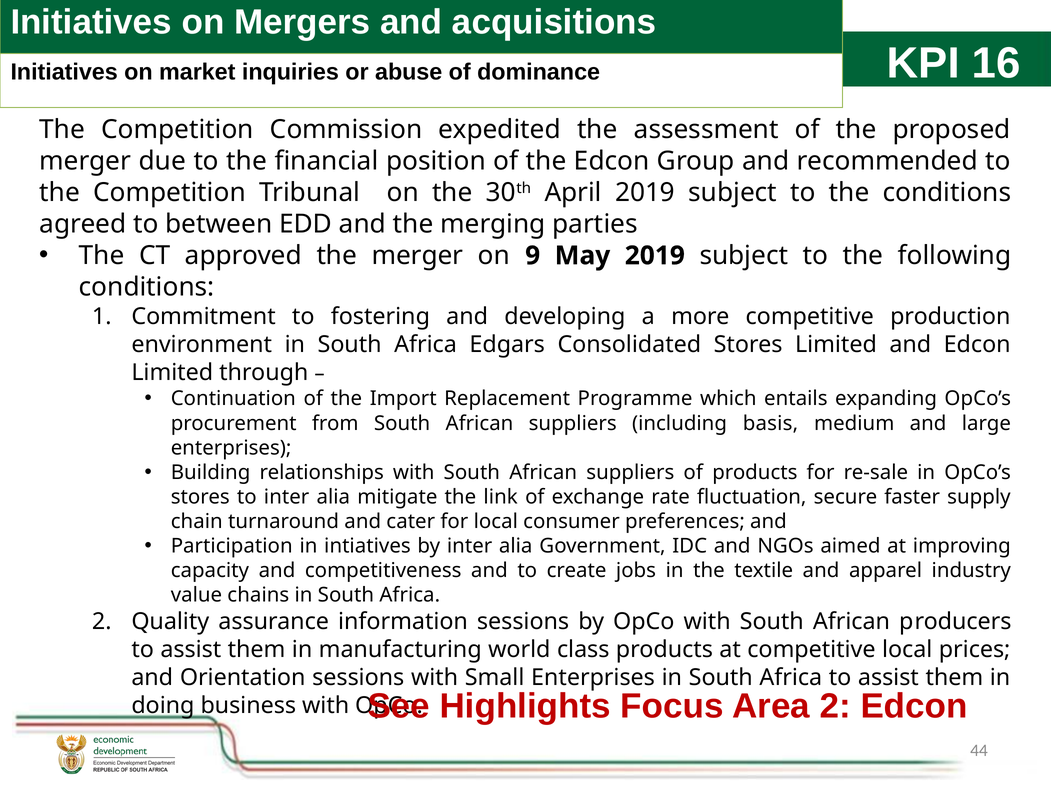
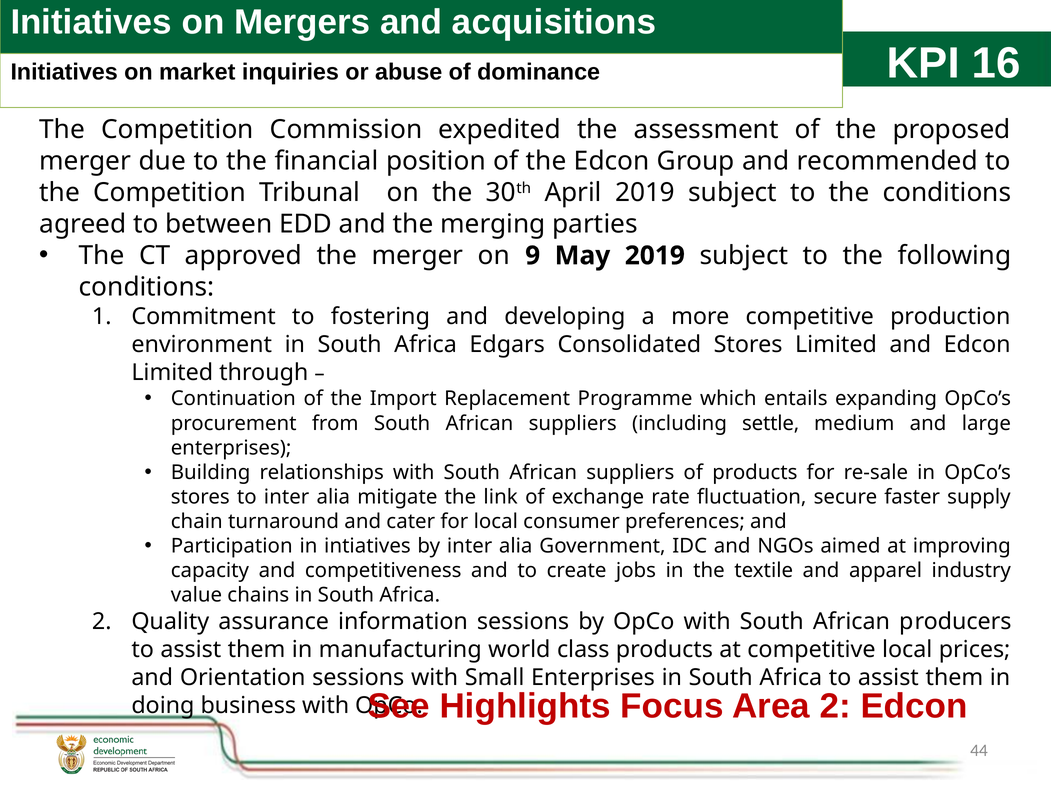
basis: basis -> settle (771, 423)
